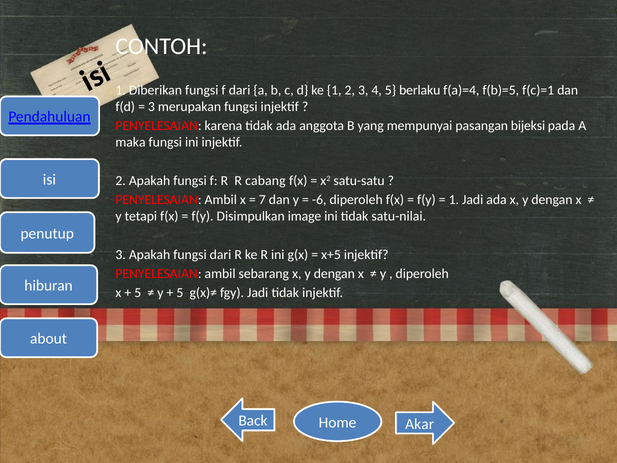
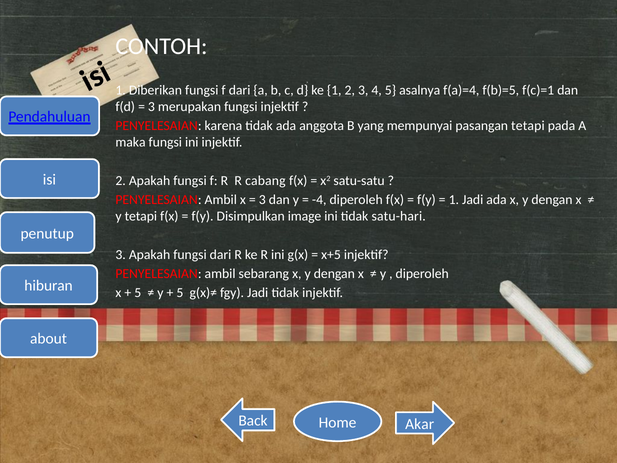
berlaku: berlaku -> asalnya (420, 90)
pasangan bijeksi: bijeksi -> tetapi (528, 126)
7: 7 -> 3 (262, 200)
-6: -6 -> -4 (319, 200)
satu-nilai: satu-nilai -> satu-hari (399, 216)
